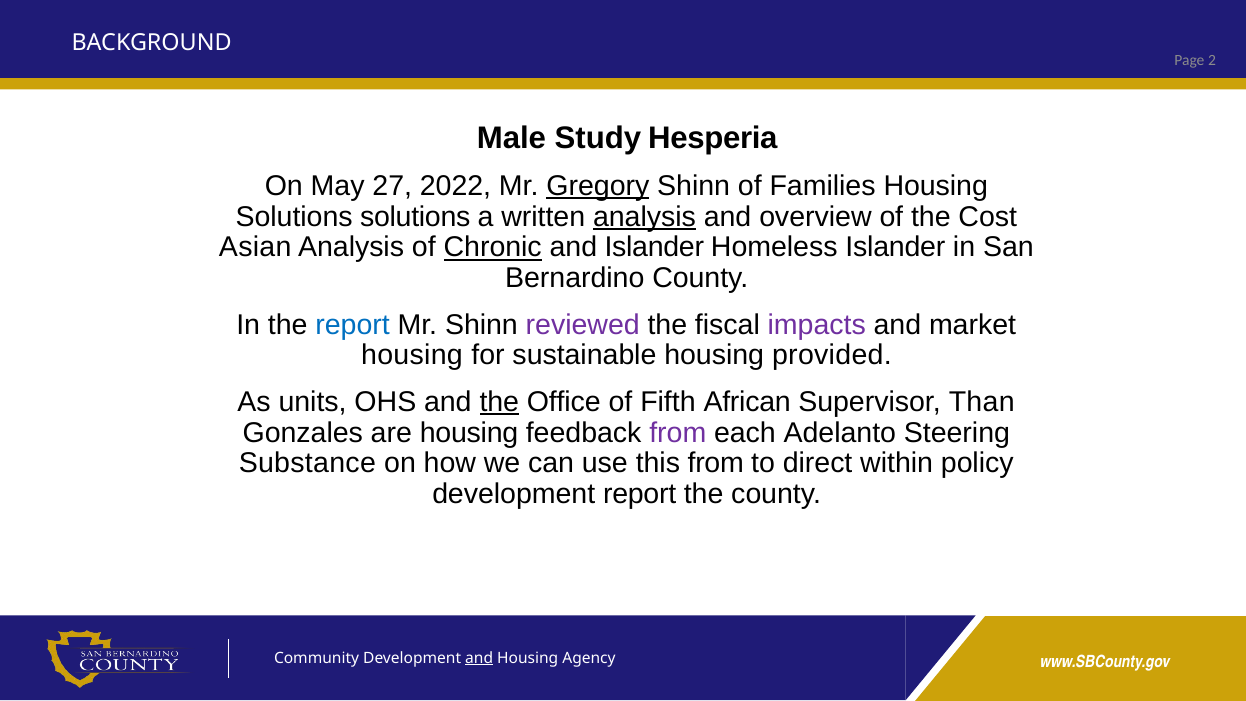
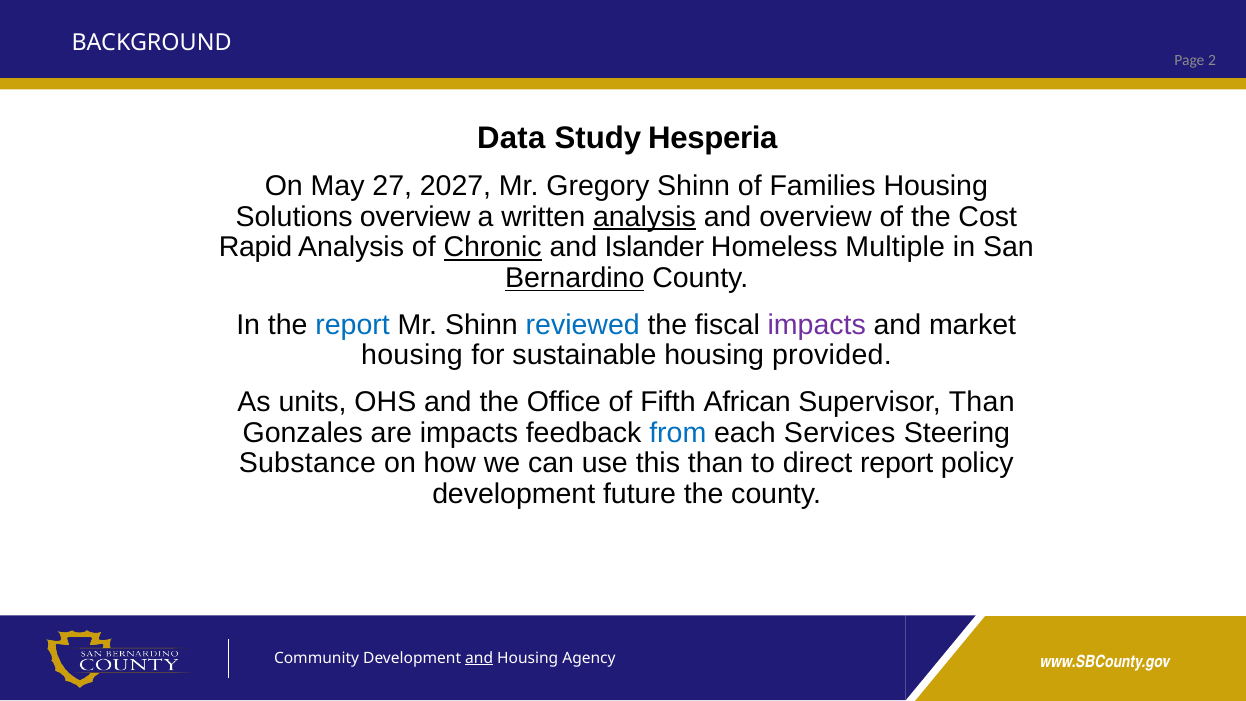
Male: Male -> Data (511, 138)
2022: 2022 -> 2027 (455, 186)
Gregory underline: present -> none (598, 186)
Solutions solutions: solutions -> overview (415, 217)
Asian: Asian -> Rapid (256, 247)
Homeless Islander: Islander -> Multiple (895, 247)
Bernardino underline: none -> present (575, 278)
reviewed colour: purple -> blue (583, 325)
the underline: present -> none (499, 402)
are housing: housing -> impacts (469, 433)
from colour: purple -> blue (678, 433)
Adelanto: Adelanto -> Services (840, 433)
this from: from -> than (716, 463)
direct within: within -> report (897, 463)
development report: report -> future (639, 494)
